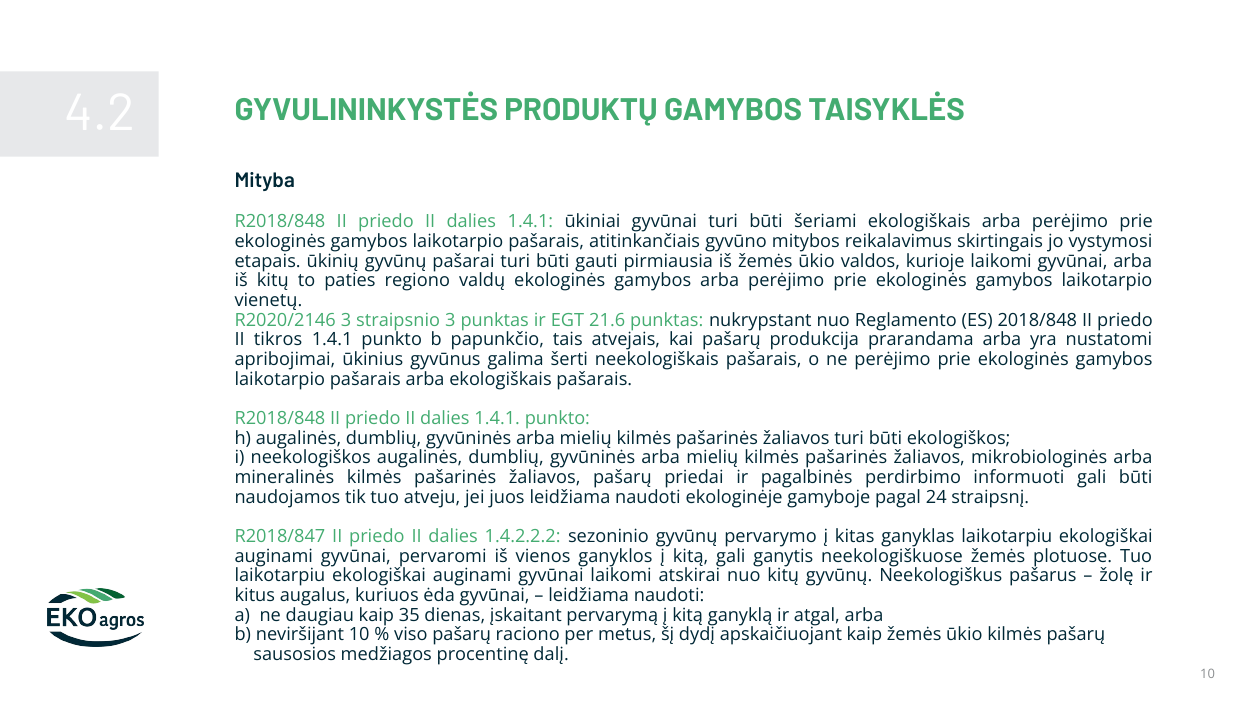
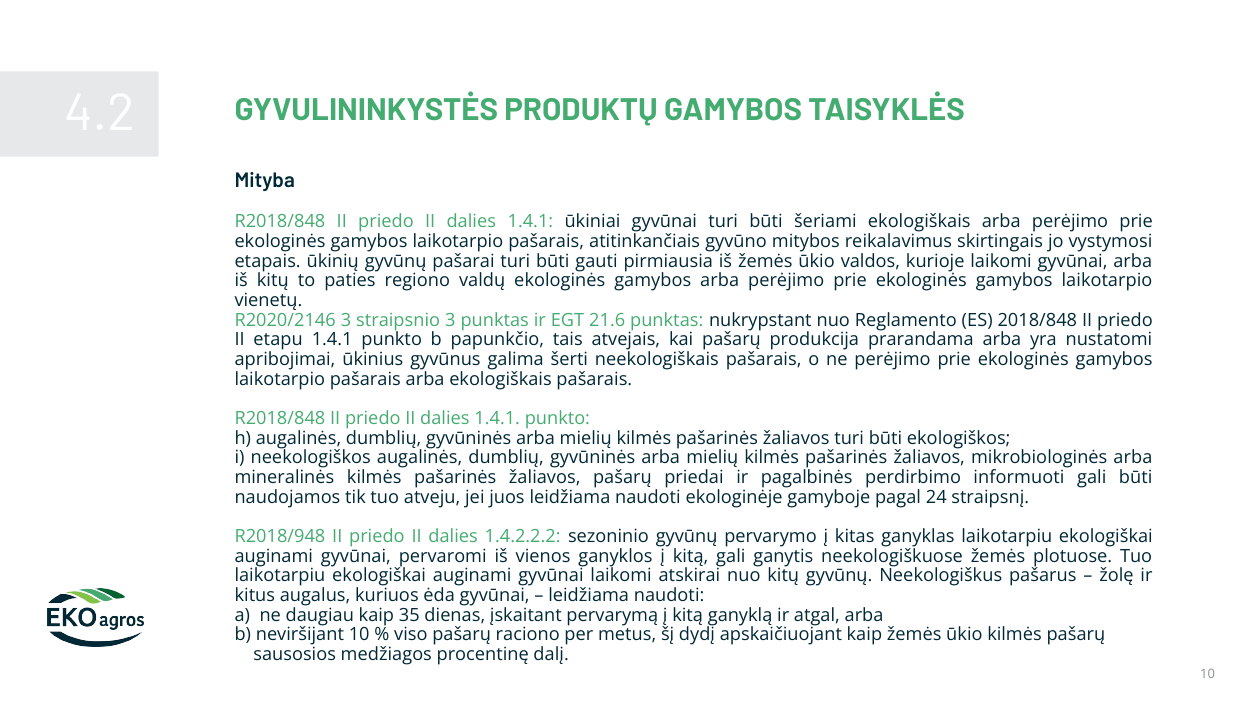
tikros: tikros -> etapu (278, 340)
R2018/847: R2018/847 -> R2018/948 (280, 537)
